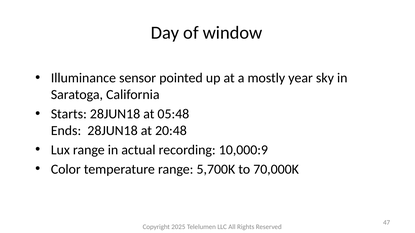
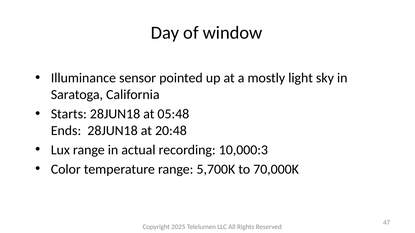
year: year -> light (301, 78)
10,000:9: 10,000:9 -> 10,000:3 (243, 150)
